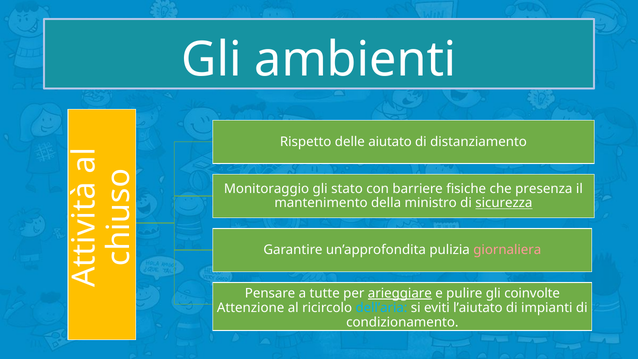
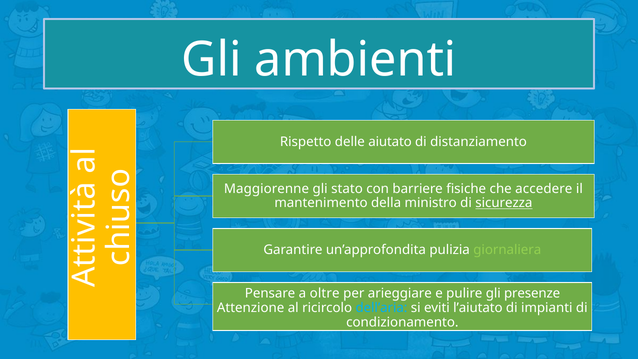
Monitoraggio: Monitoraggio -> Maggiorenne (266, 189)
presenza: presenza -> accedere (544, 189)
giornaliera colour: pink -> light green (507, 250)
tutte: tutte -> oltre (325, 293)
arieggiare underline: present -> none (400, 293)
coinvolte: coinvolte -> presenze (532, 293)
